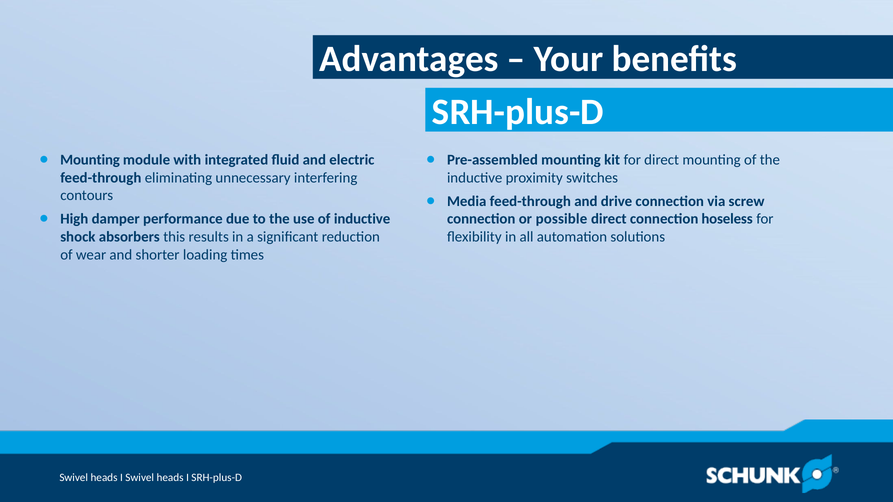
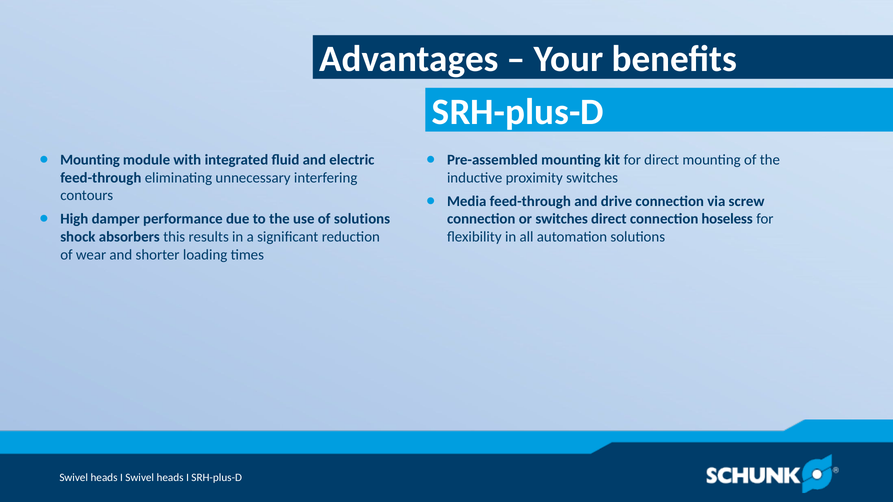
of inductive: inductive -> solutions (362, 219)
or possible: possible -> switches (562, 219)
